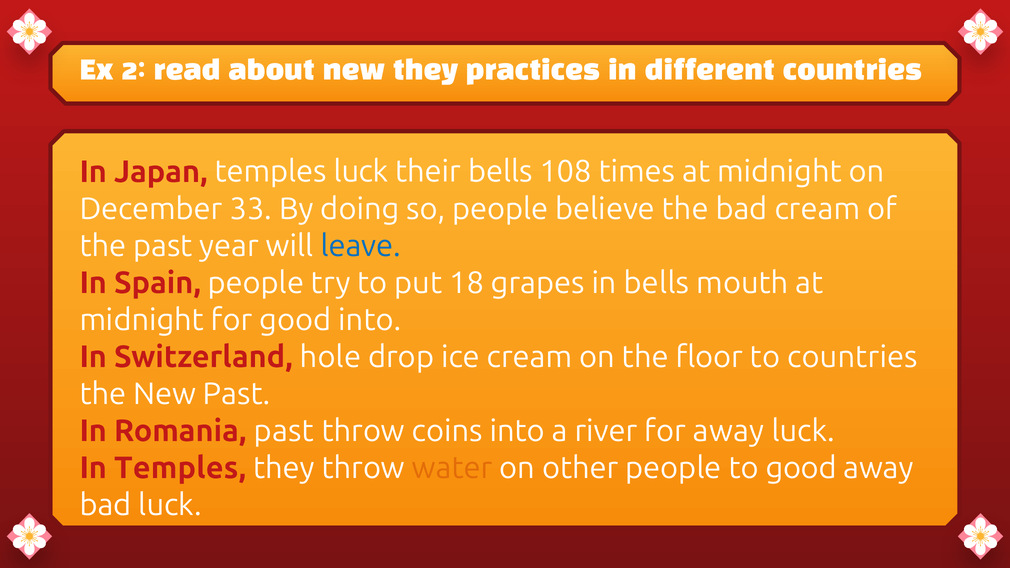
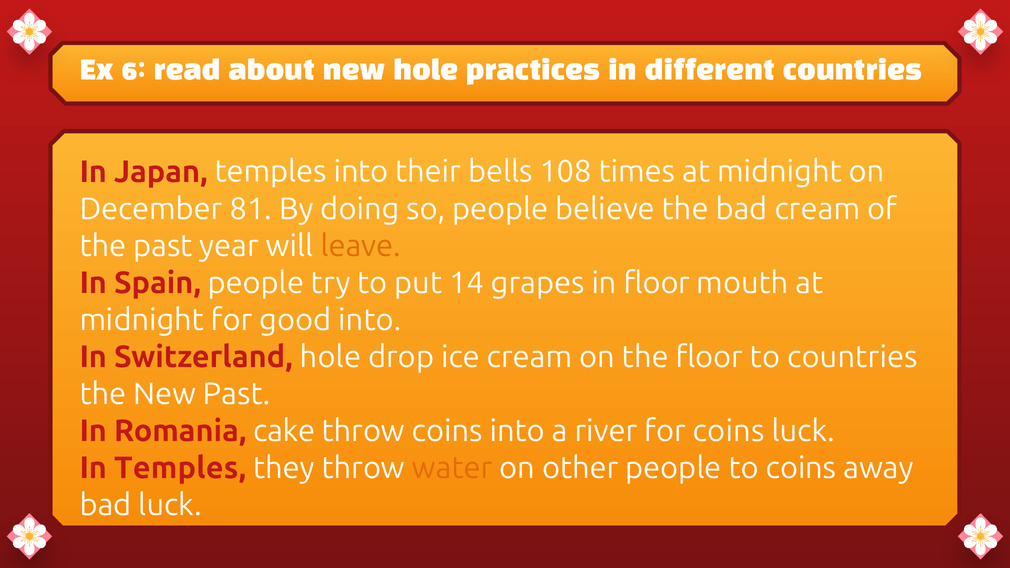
2: 2 -> 6 (134, 71)
new they: they -> hole (426, 71)
temples luck: luck -> into (361, 172)
33: 33 -> 81 (251, 209)
leave colour: blue -> orange (361, 246)
18: 18 -> 14 (467, 283)
in bells: bells -> floor (657, 283)
Romania past: past -> cake (284, 431)
for away: away -> coins (729, 431)
to good: good -> coins (801, 468)
